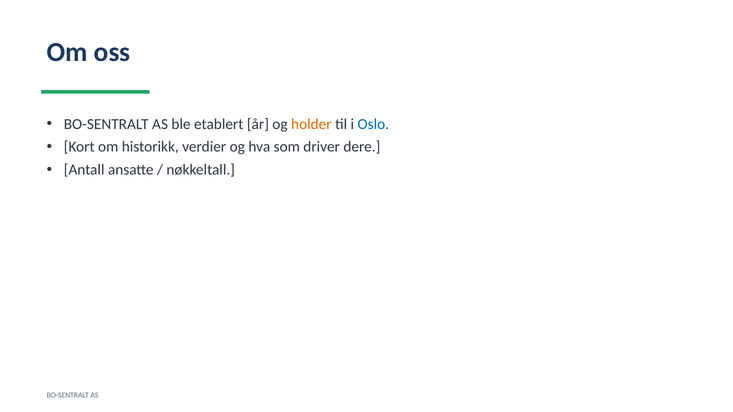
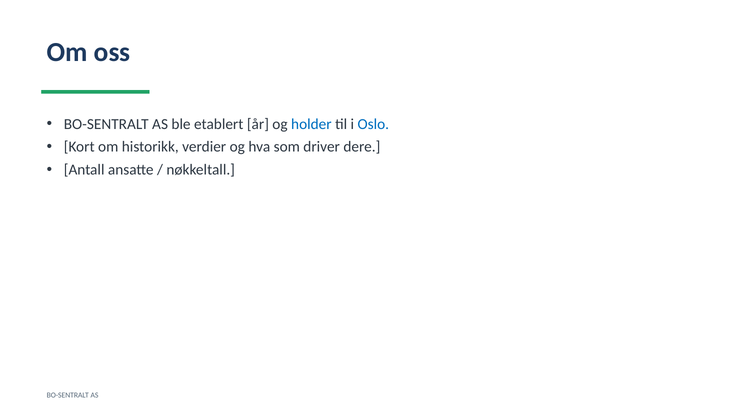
holder colour: orange -> blue (311, 124)
